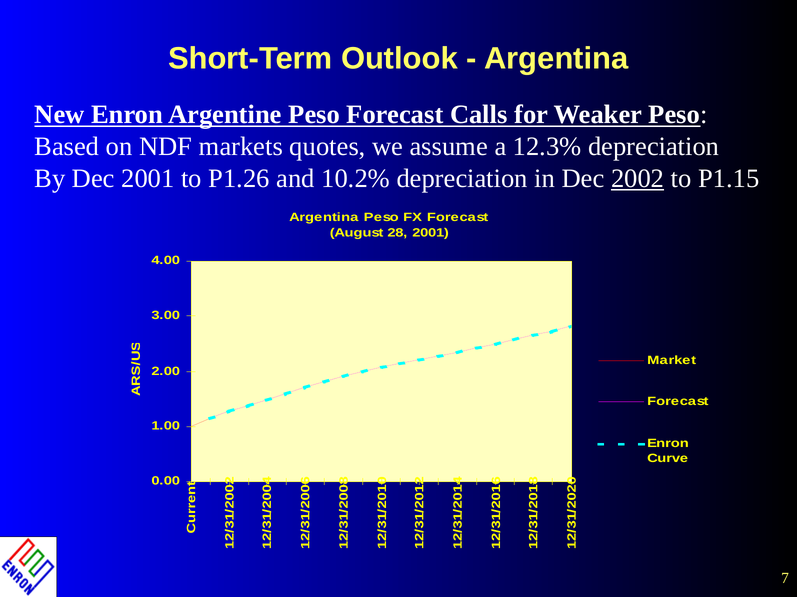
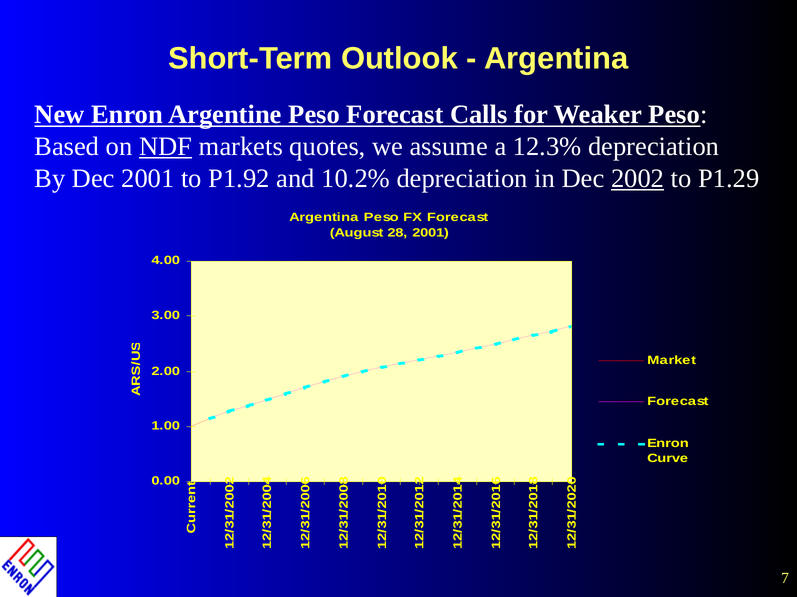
NDF underline: none -> present (166, 147)
P1.26: P1.26 -> P1.92 (239, 179)
P1.15: P1.15 -> P1.29 (729, 179)
